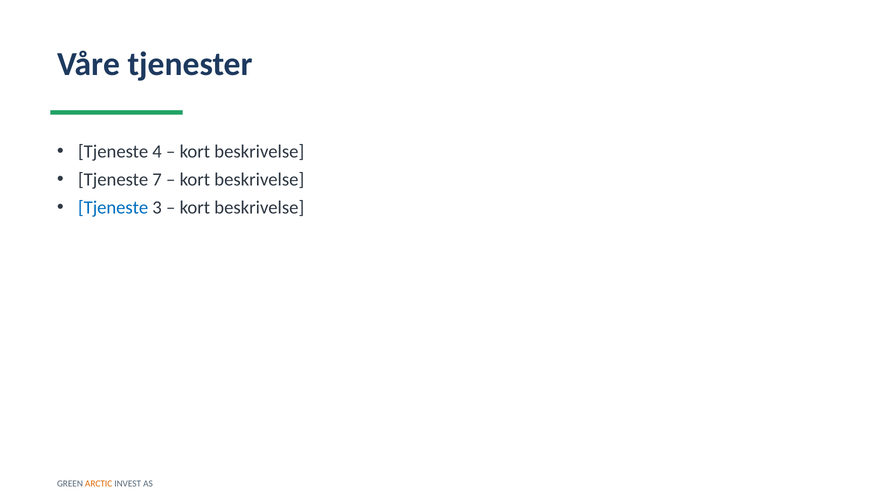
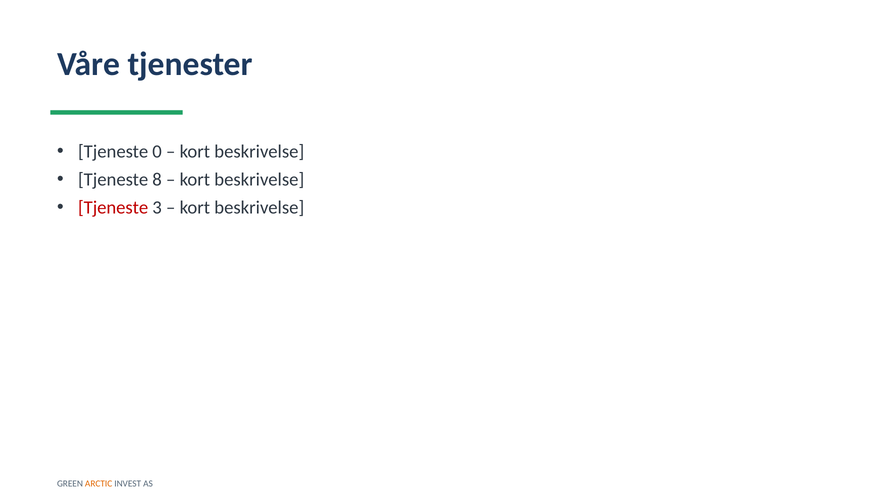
4: 4 -> 0 (157, 152)
7: 7 -> 8 (157, 180)
Tjeneste colour: blue -> red (113, 208)
